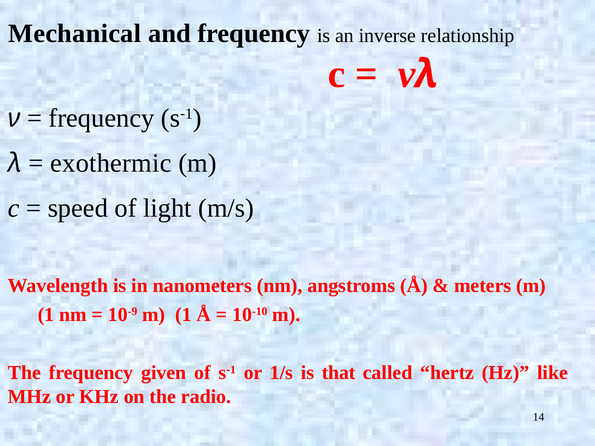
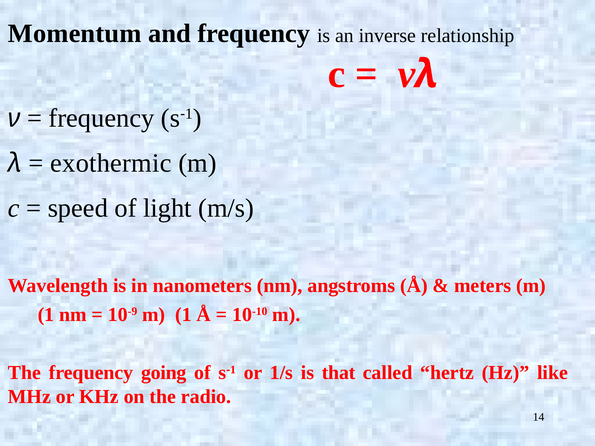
Mechanical: Mechanical -> Momentum (75, 34)
given: given -> going (164, 373)
